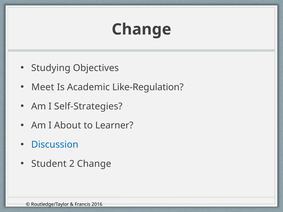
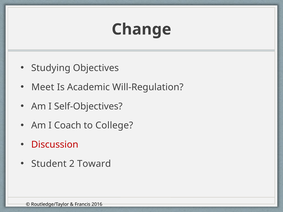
Like-Regulation: Like-Regulation -> Will-Regulation (148, 87)
Self-Strategies: Self-Strategies -> Self-Objectives (88, 106)
About: About -> Coach (68, 126)
Learner: Learner -> College (114, 126)
Discussion colour: blue -> red (55, 145)
2 Change: Change -> Toward (94, 164)
